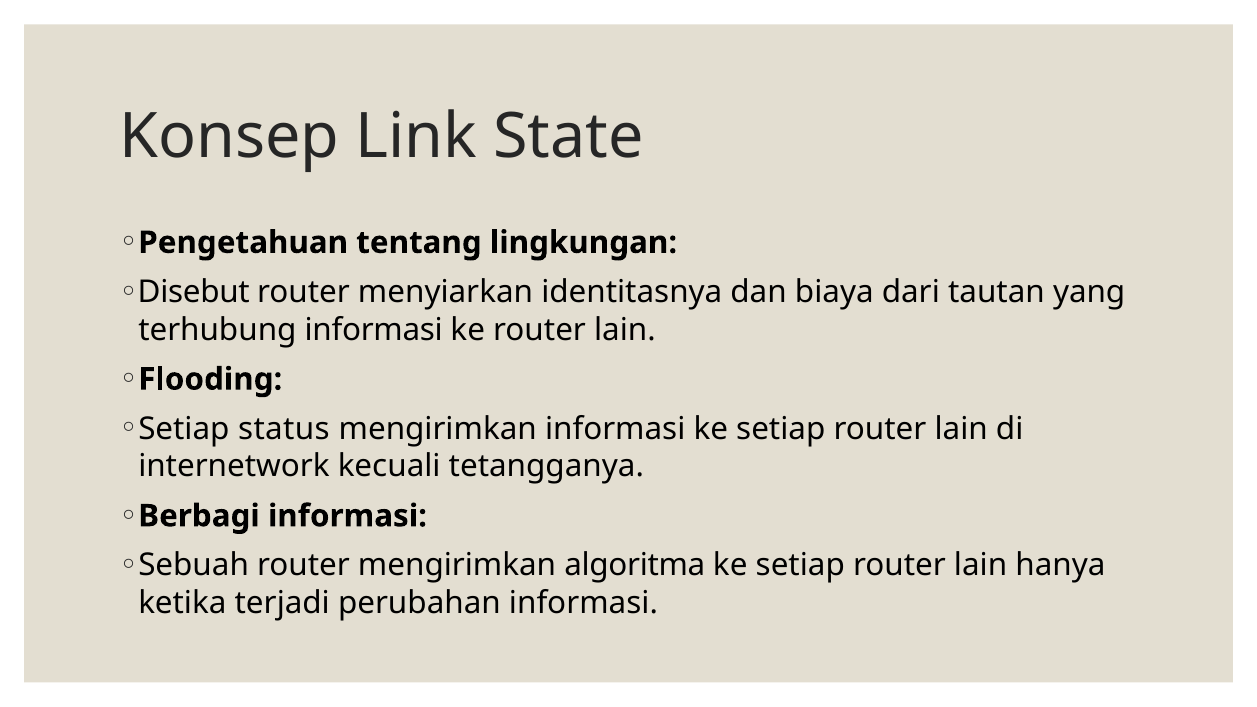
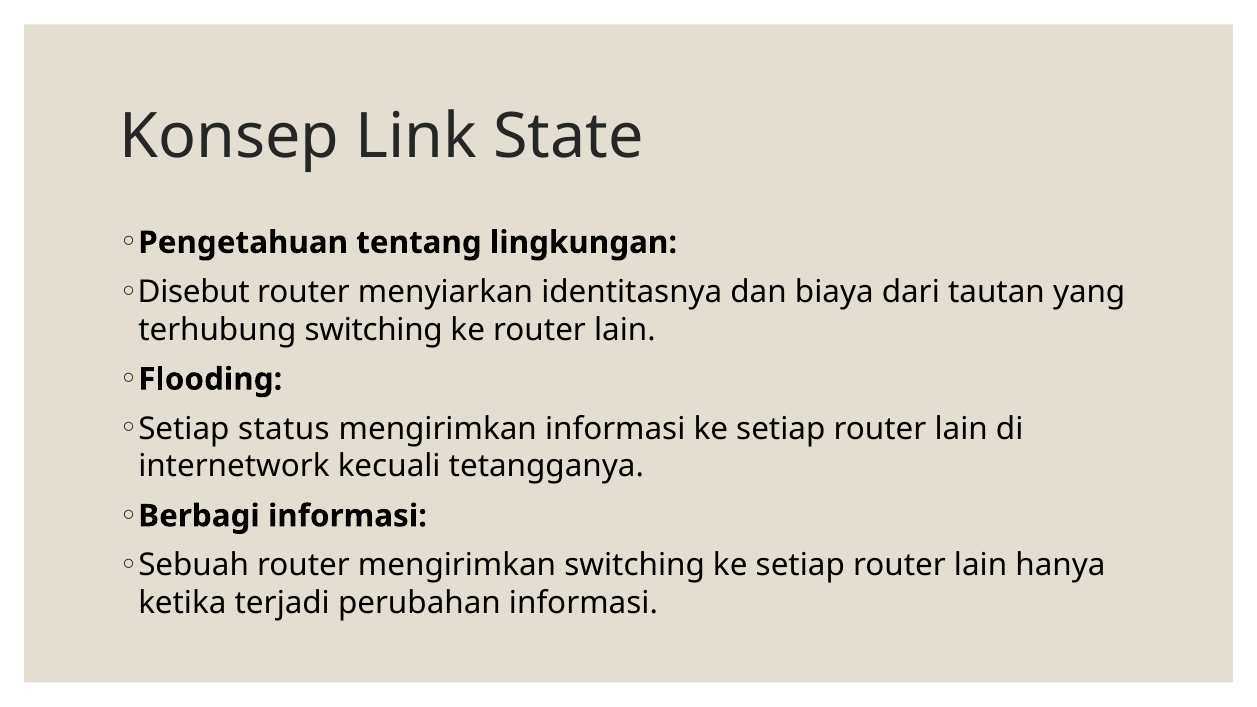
terhubung informasi: informasi -> switching (374, 330)
mengirimkan algoritma: algoritma -> switching (635, 566)
